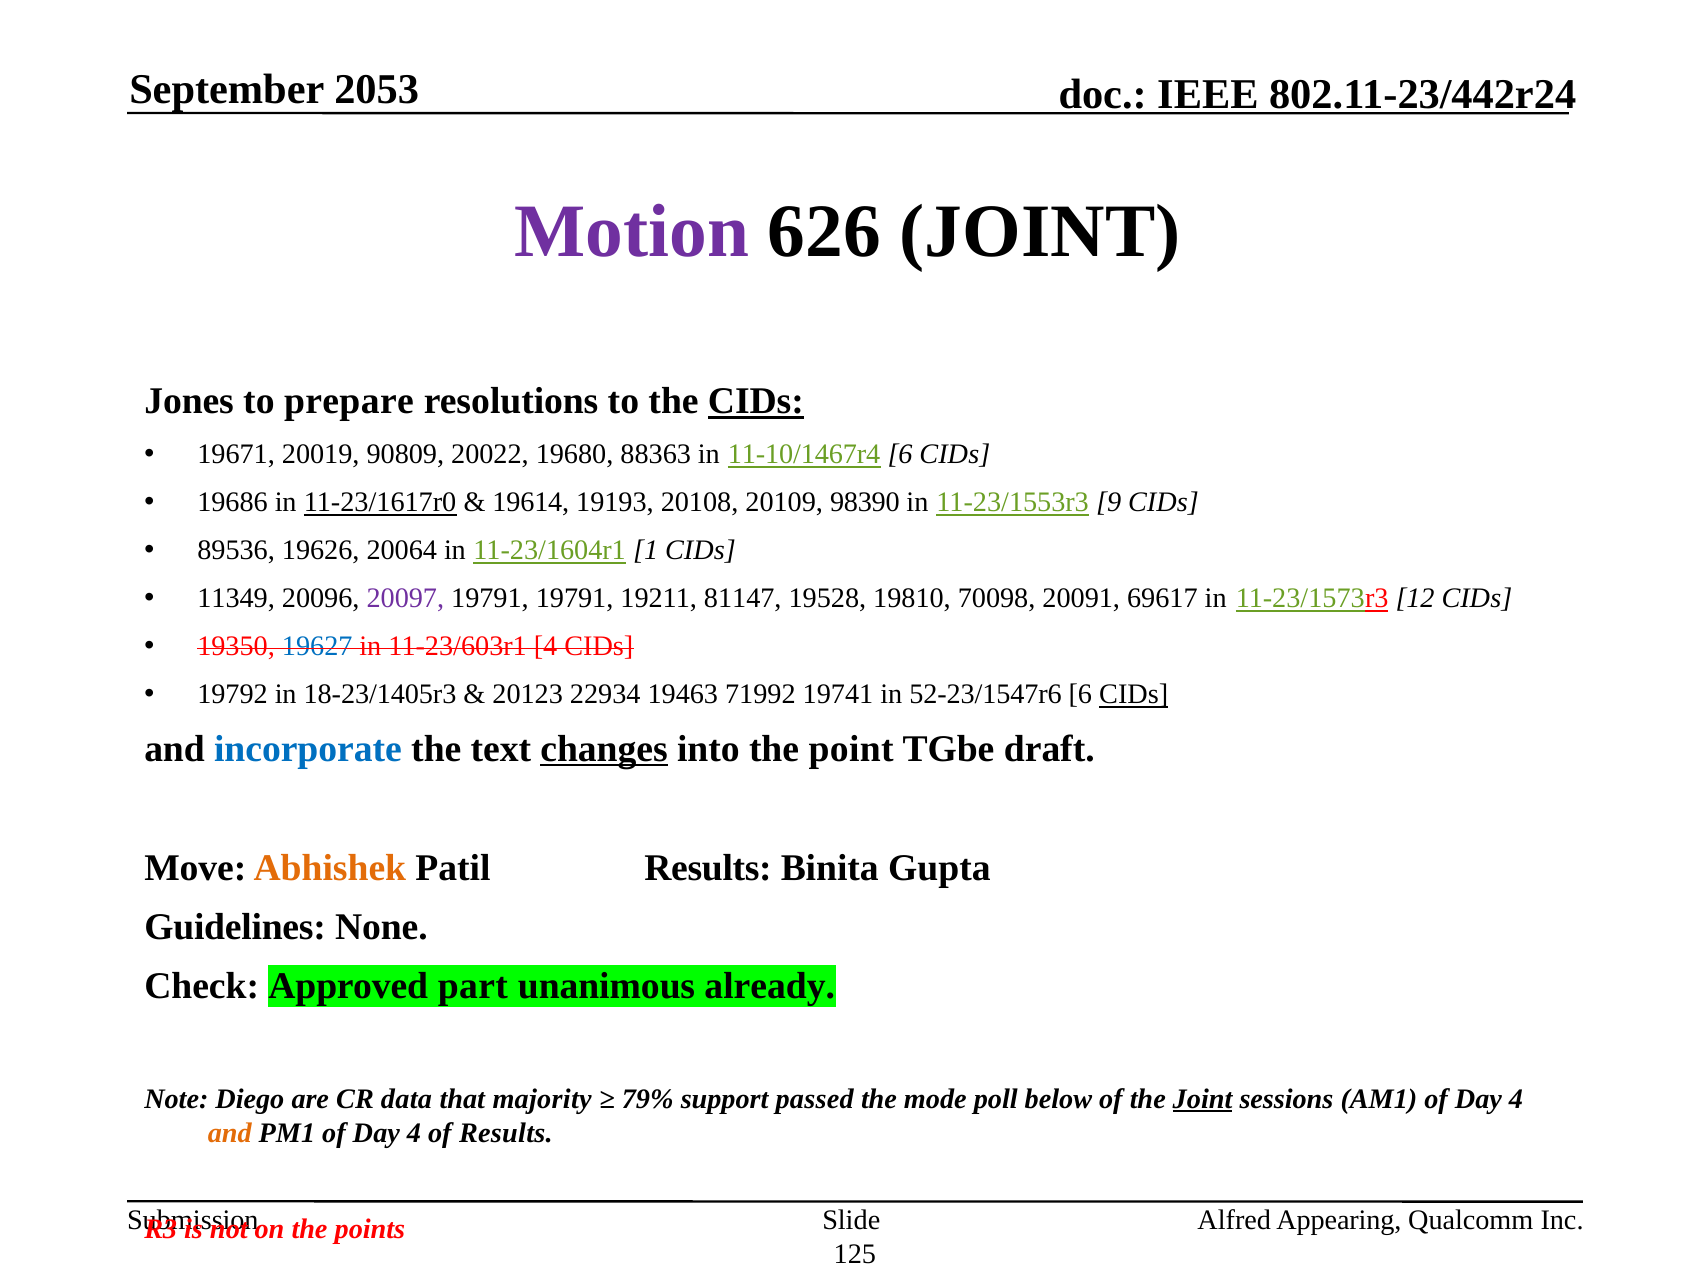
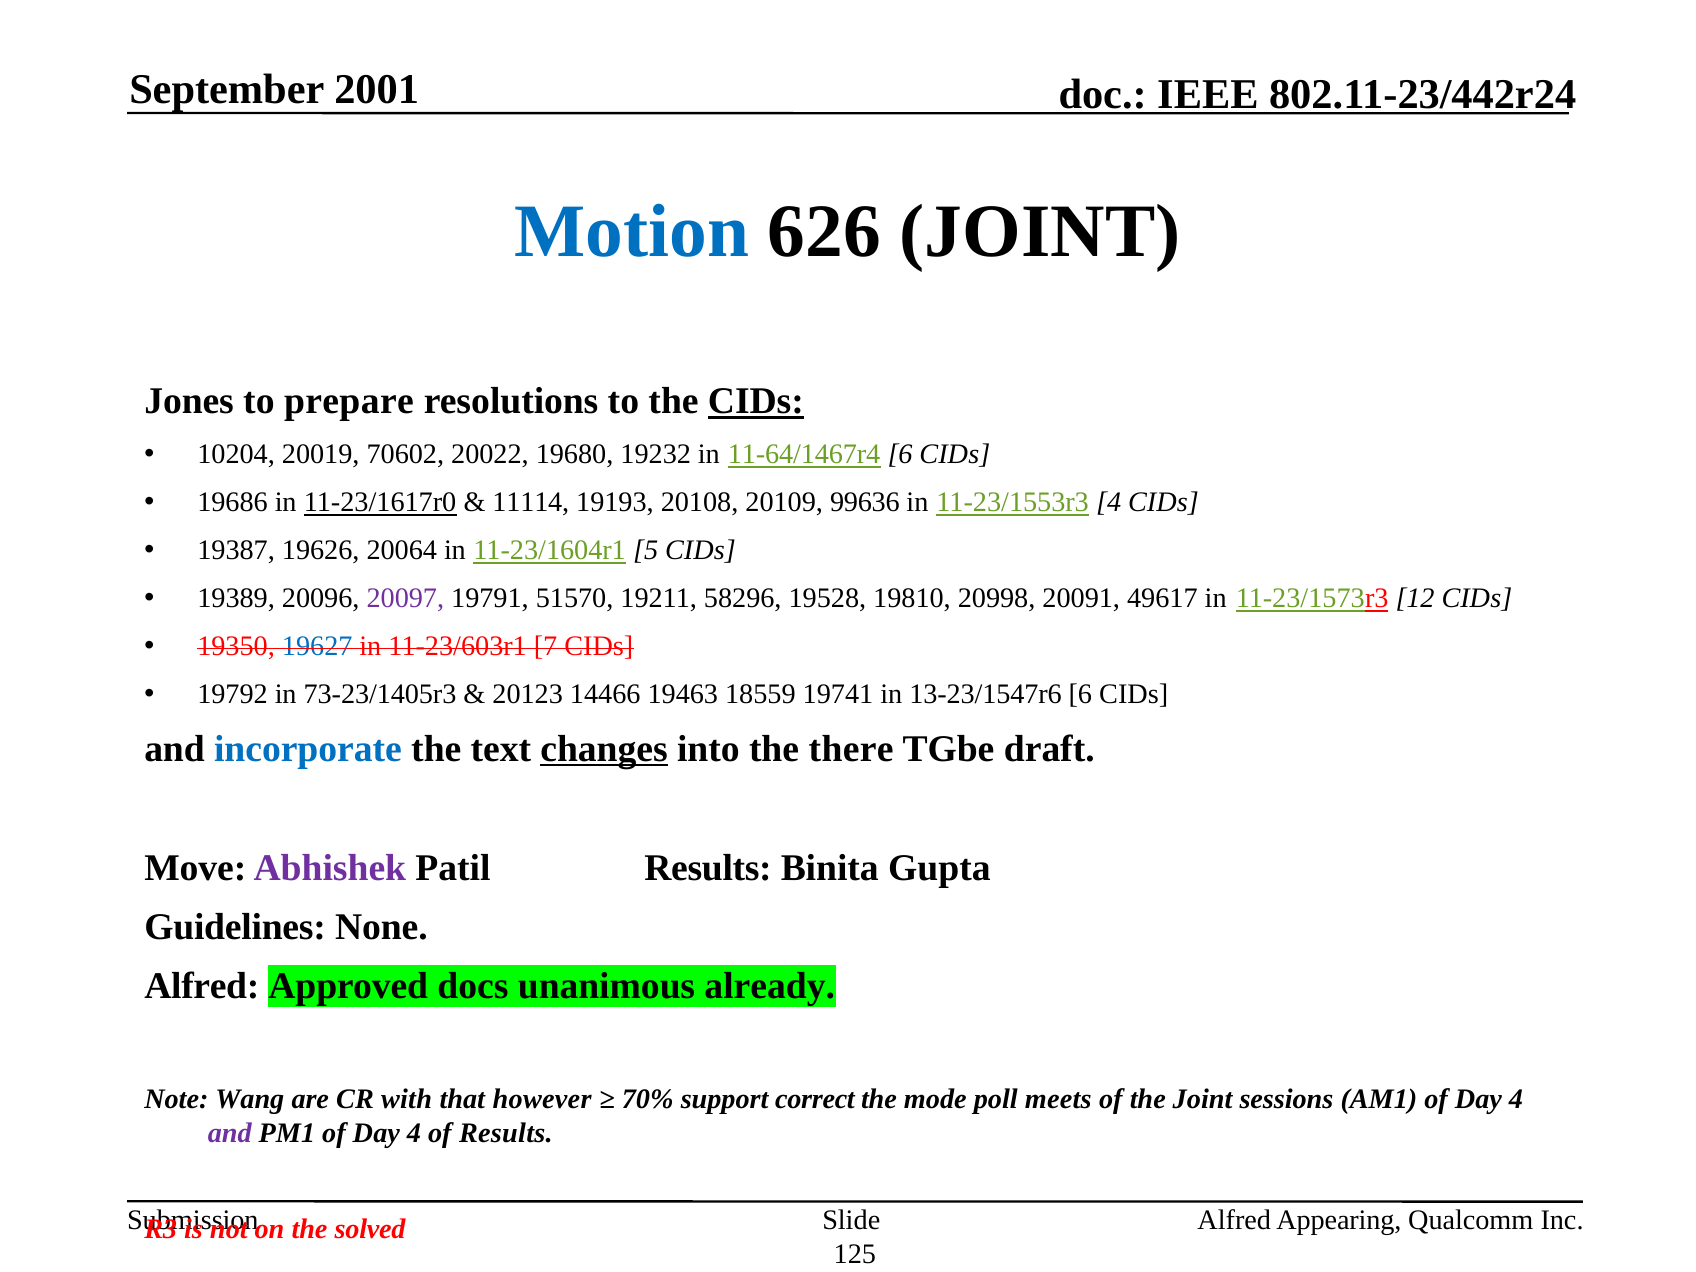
2053: 2053 -> 2001 (377, 90)
Motion colour: purple -> blue (632, 231)
19671: 19671 -> 10204 (236, 454)
90809: 90809 -> 70602 (405, 454)
88363: 88363 -> 19232 (656, 454)
11-10/1467r4: 11-10/1467r4 -> 11-64/1467r4 (804, 454)
19614: 19614 -> 11114 (531, 502)
98390: 98390 -> 99636 (865, 502)
11-23/1553r3 9: 9 -> 4 (1109, 502)
89536: 89536 -> 19387 (236, 550)
1: 1 -> 5 (646, 550)
11349: 11349 -> 19389 (236, 599)
19791 19791: 19791 -> 51570 (575, 599)
81147: 81147 -> 58296 (743, 599)
70098: 70098 -> 20998 (997, 599)
69617: 69617 -> 49617 (1162, 599)
11-23/603r1 4: 4 -> 7 (546, 647)
18-23/1405r3: 18-23/1405r3 -> 73-23/1405r3 (380, 695)
22934: 22934 -> 14466 (605, 695)
71992: 71992 -> 18559 (760, 695)
52-23/1547r6: 52-23/1547r6 -> 13-23/1547r6 (986, 695)
CIDs underline: present -> none (1134, 695)
point: point -> there (851, 749)
Abhishek colour: orange -> purple (330, 868)
Check: Check -> Alfred (202, 986)
part: part -> docs (473, 986)
Diego: Diego -> Wang (250, 1099)
data: data -> with (407, 1099)
majority: majority -> however (542, 1099)
79%: 79% -> 70% (648, 1099)
passed: passed -> correct (815, 1099)
below: below -> meets (1058, 1099)
Joint underline: present -> none (1203, 1099)
and colour: orange -> purple (230, 1133)
points: points -> solved (370, 1229)
